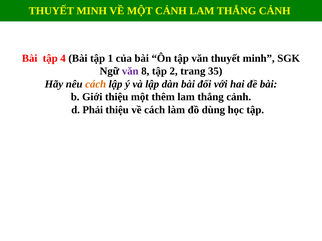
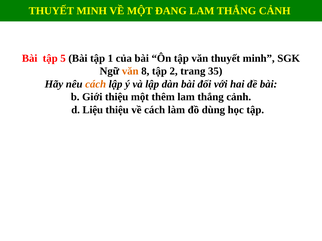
MỘT CẢNH: CẢNH -> ĐANG (171, 11)
4: 4 -> 5 (63, 58)
văn colour: purple -> orange (130, 71)
Phải: Phải -> Liệu (93, 110)
